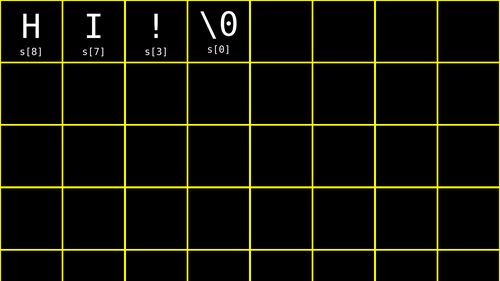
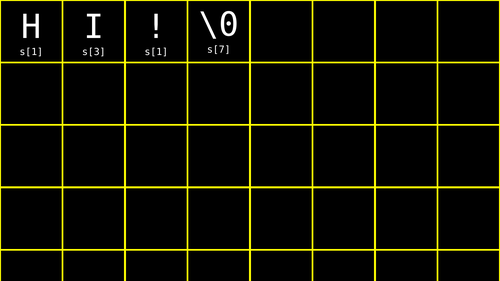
s[0: s[0 -> s[7 (219, 50)
s[8: s[8 -> s[1 (31, 52)
s[7: s[7 -> s[3 (94, 52)
s[3: s[3 -> s[1 (156, 52)
